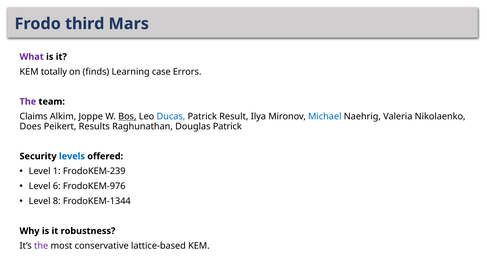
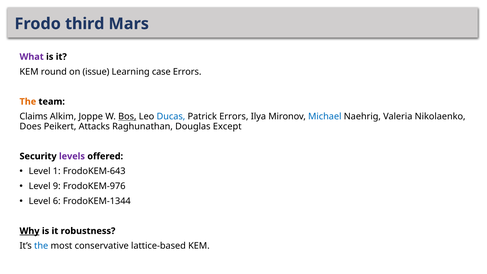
totally: totally -> round (54, 72)
finds: finds -> issue (96, 72)
The colour: purple -> orange (28, 102)
Patrick Result: Result -> Errors (234, 117)
Results: Results -> Attacks (94, 126)
Douglas Patrick: Patrick -> Except (227, 126)
levels colour: blue -> purple (72, 156)
FrodoKEM-239: FrodoKEM-239 -> FrodoKEM-643 (94, 171)
6: 6 -> 9 (57, 186)
8: 8 -> 6 (57, 201)
Why underline: none -> present (30, 231)
the colour: purple -> blue (41, 246)
